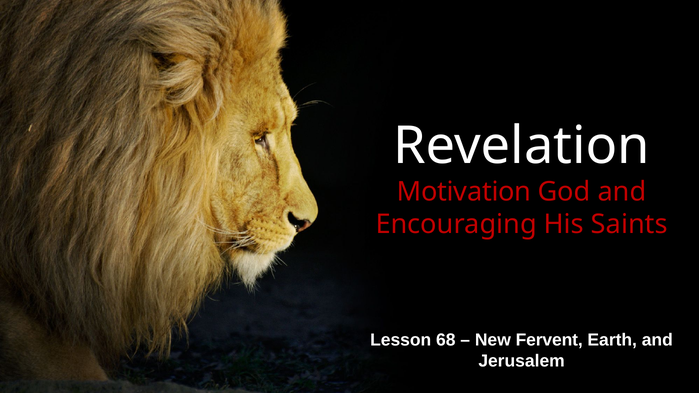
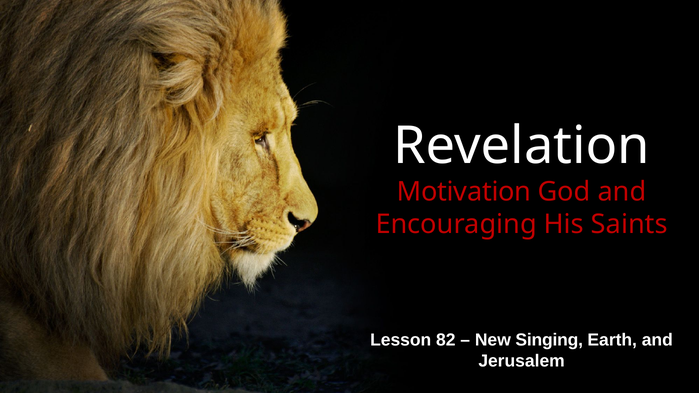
68: 68 -> 82 (446, 340)
Fervent: Fervent -> Singing (549, 340)
